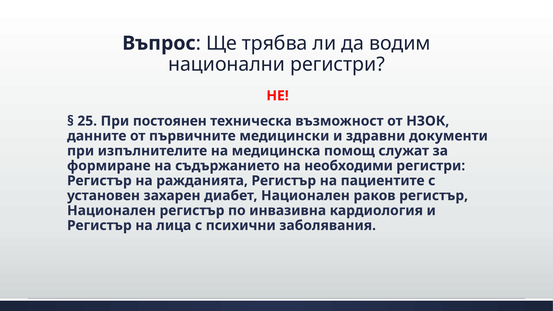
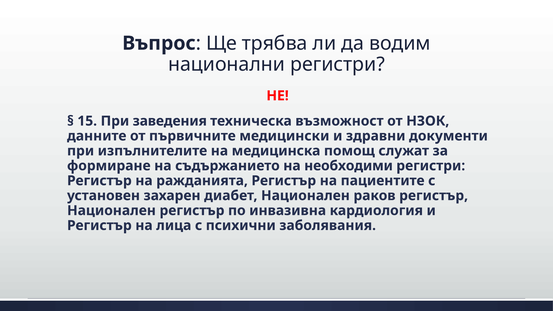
25: 25 -> 15 (87, 121)
постоянен: постоянен -> заведения (170, 121)
